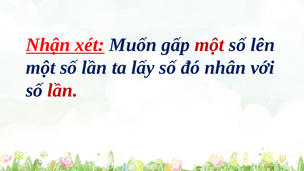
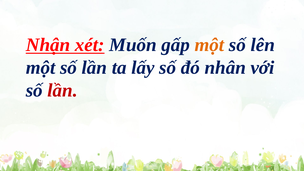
một colour: red -> orange (209, 45)
